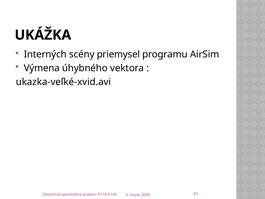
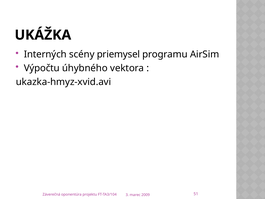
Výmena: Výmena -> Výpočtu (42, 68)
ukazka-veľké-xvid.avi: ukazka-veľké-xvid.avi -> ukazka-hmyz-xvid.avi (63, 82)
